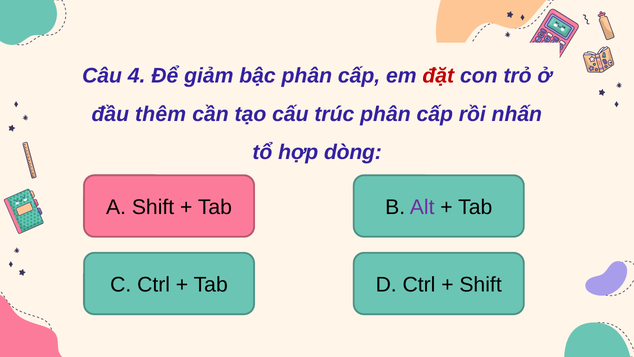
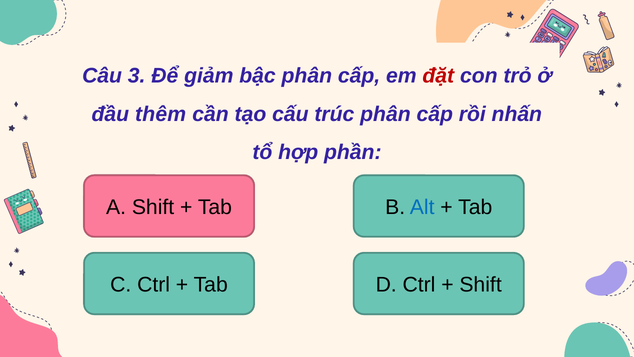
4: 4 -> 3 (137, 76)
dòng: dòng -> phần (353, 152)
Alt colour: purple -> blue (422, 207)
